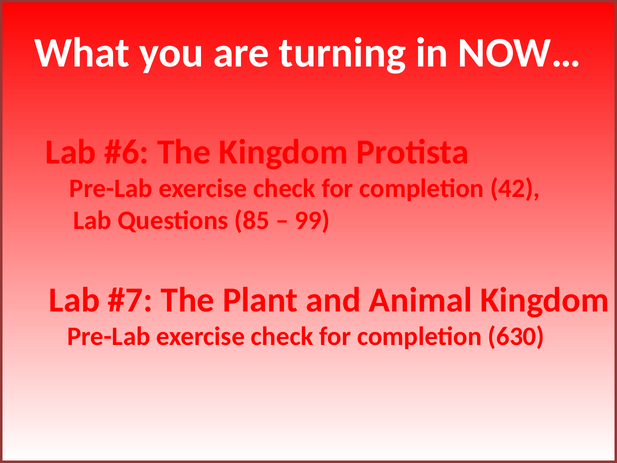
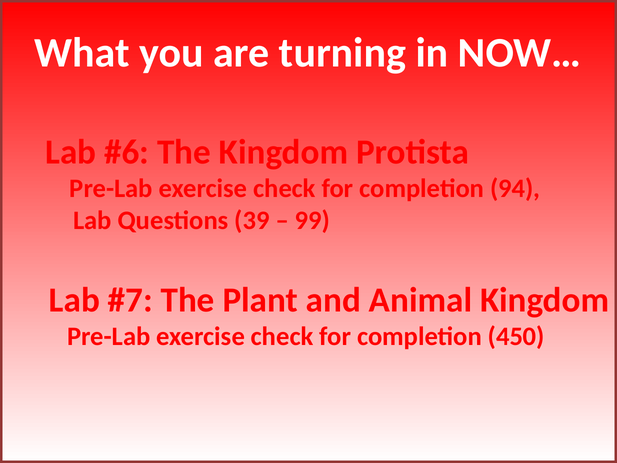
42: 42 -> 94 (515, 188)
85: 85 -> 39 (252, 220)
630: 630 -> 450 (516, 336)
